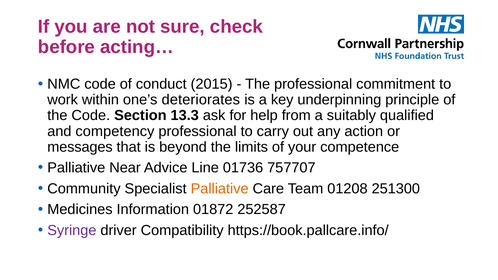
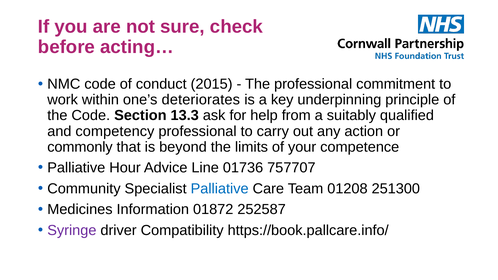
messages: messages -> commonly (80, 147)
Near: Near -> Hour (125, 168)
Palliative colour: orange -> blue (220, 189)
